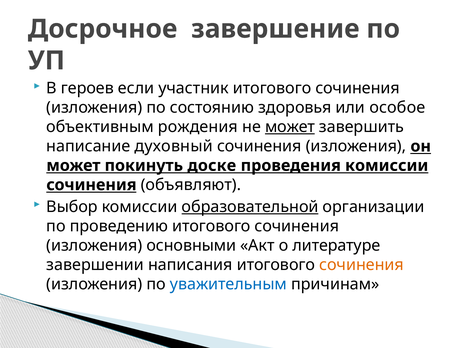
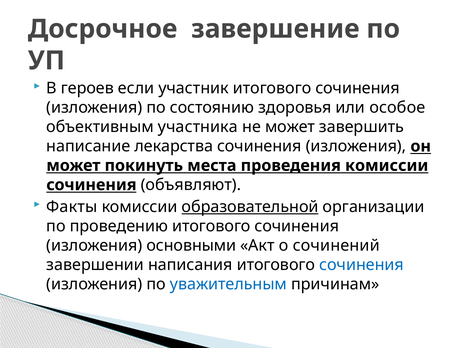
рождения: рождения -> участника (198, 127)
может underline: present -> none (290, 127)
духовный: духовный -> лекарства (174, 146)
доске: доске -> места (212, 166)
Выбор: Выбор -> Факты (72, 207)
литературе: литературе -> сочинений (336, 245)
сочинения colour: orange -> blue (362, 265)
